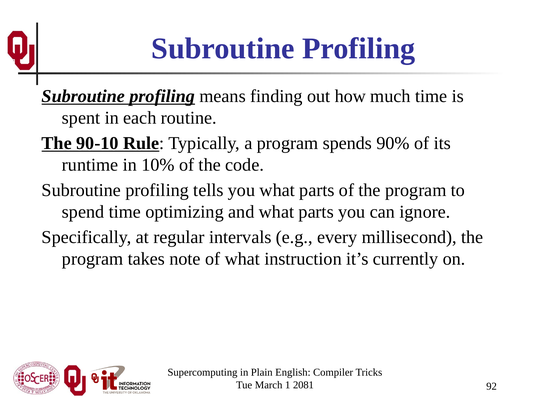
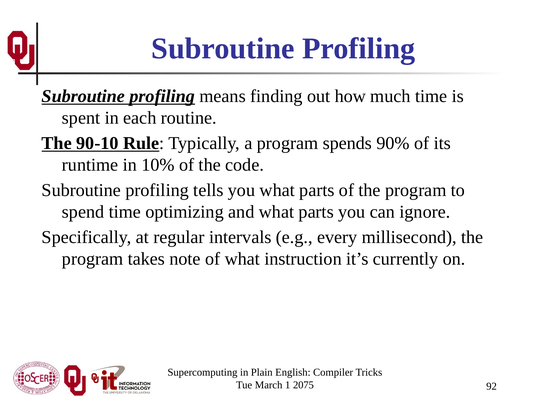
2081: 2081 -> 2075 (303, 385)
